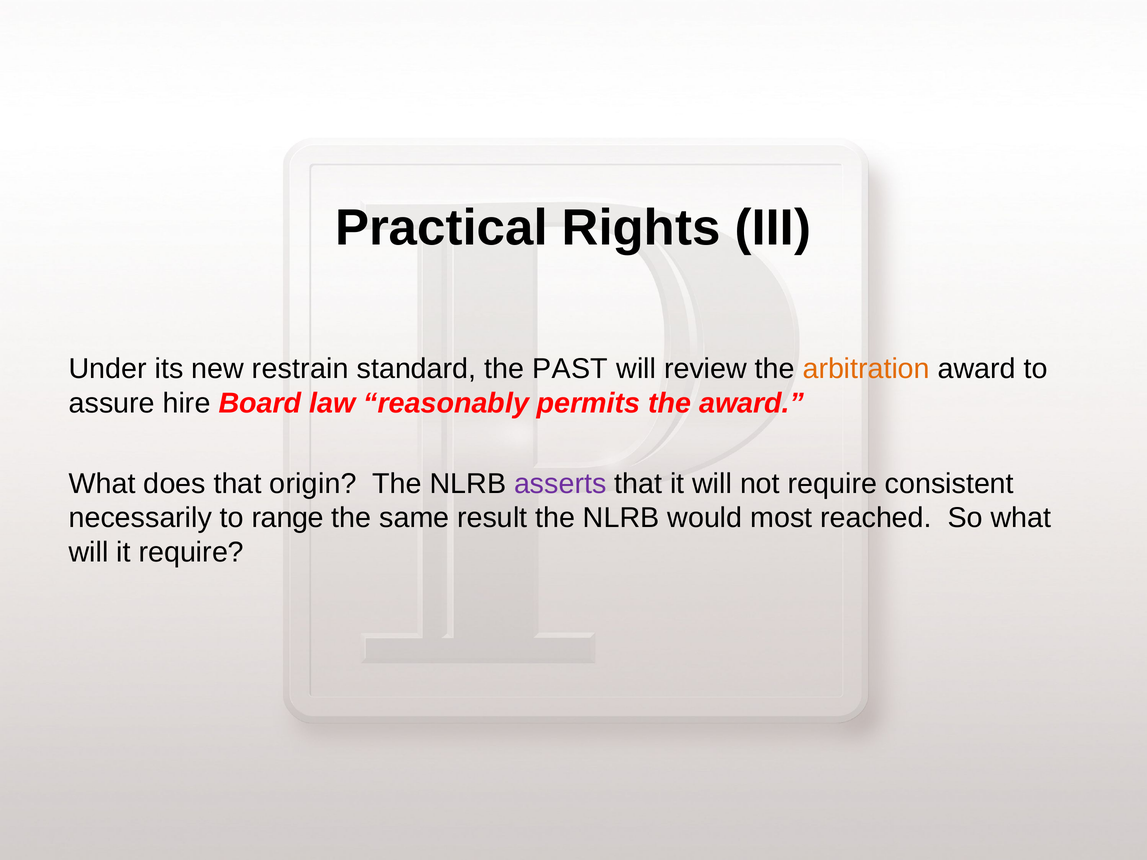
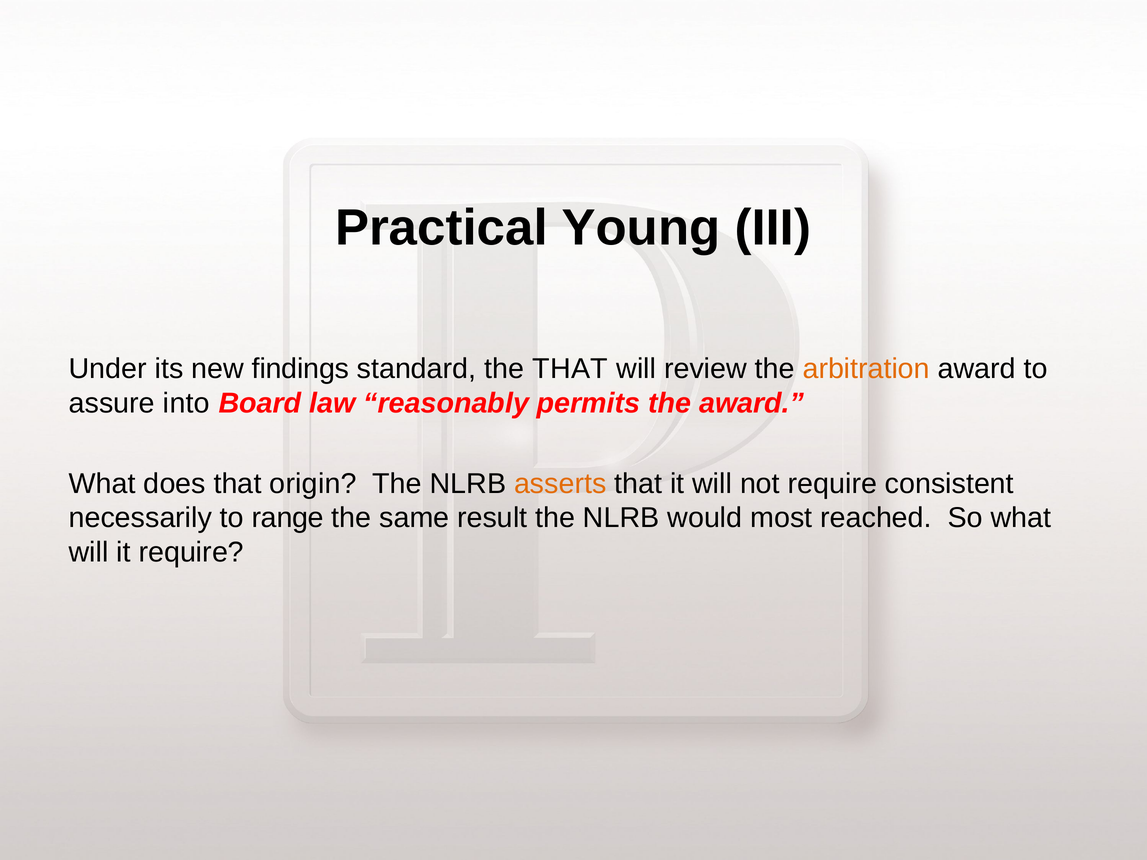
Rights: Rights -> Young (641, 228)
restrain: restrain -> findings (300, 369)
the PAST: PAST -> THAT (570, 369)
hire: hire -> into (186, 403)
asserts colour: purple -> orange (560, 484)
